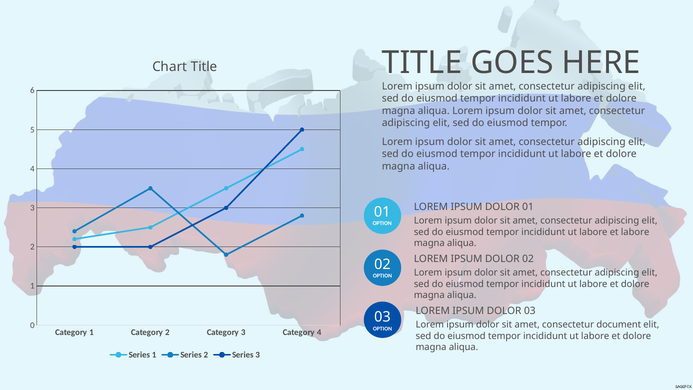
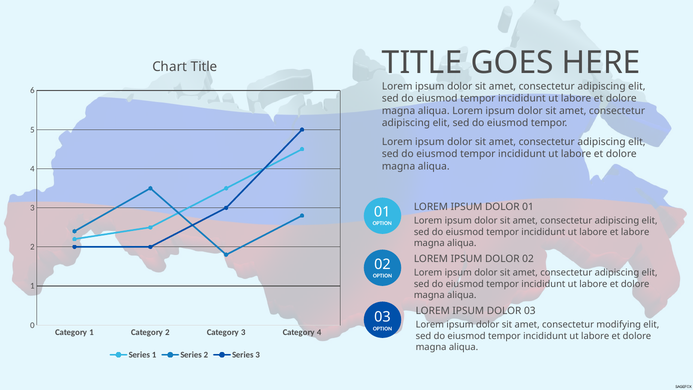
document: document -> modifying (619, 324)
